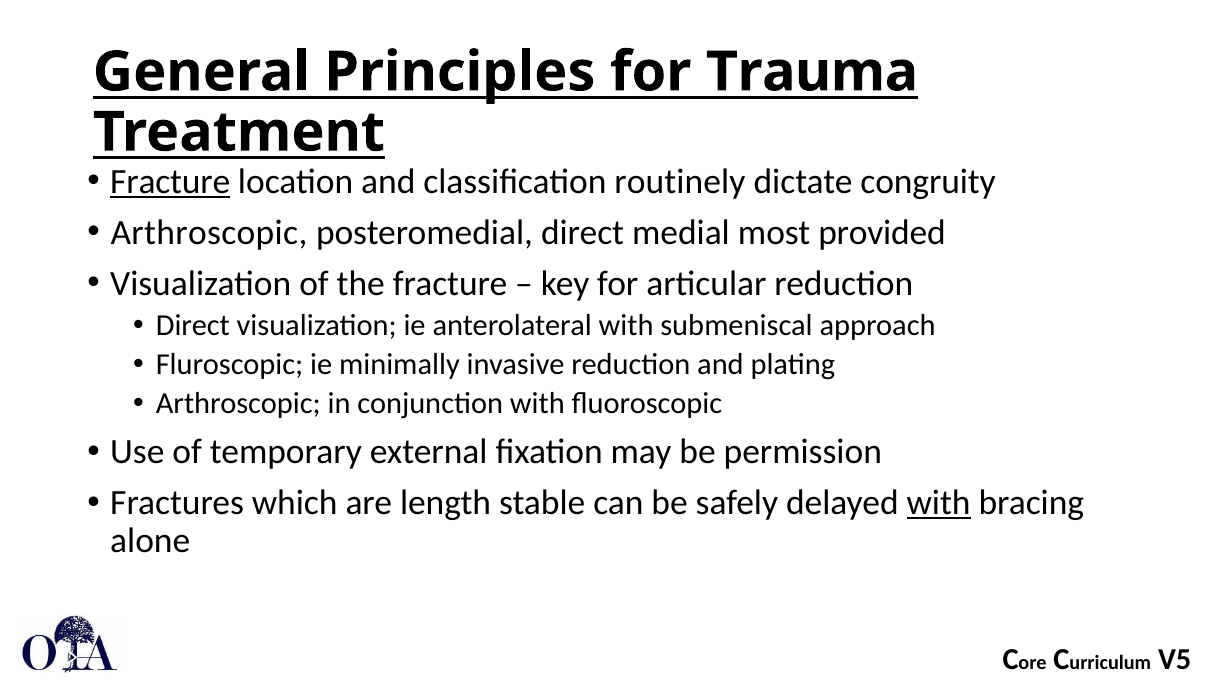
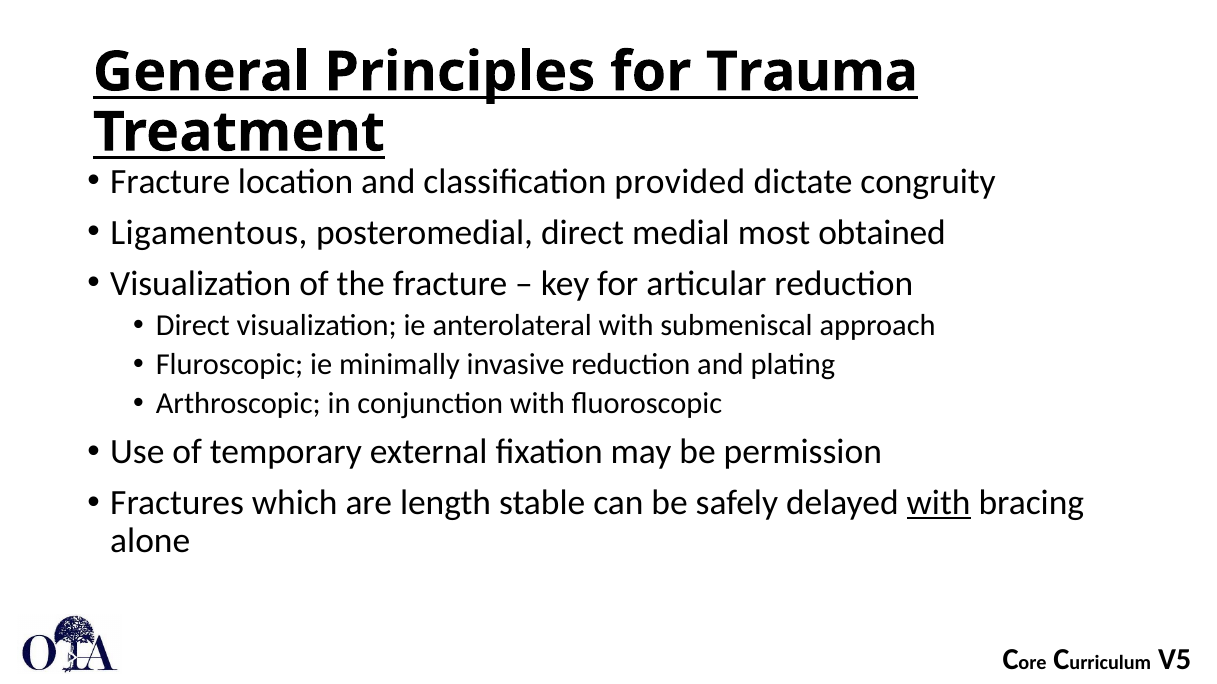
Fracture underline: present -> none (170, 182)
routinely: routinely -> provided (680, 182)
Arthroscopic: Arthroscopic -> Ligamentous (209, 233)
provided: provided -> obtained (882, 233)
